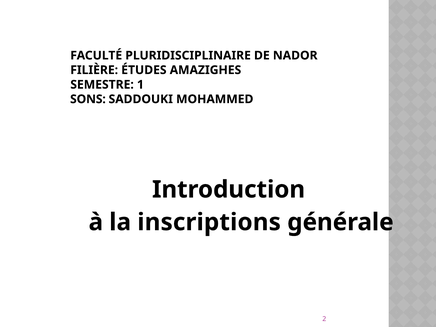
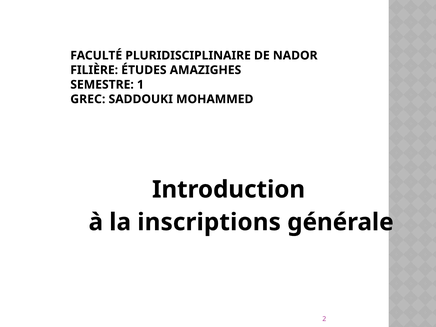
SONS: SONS -> GREC (88, 99)
